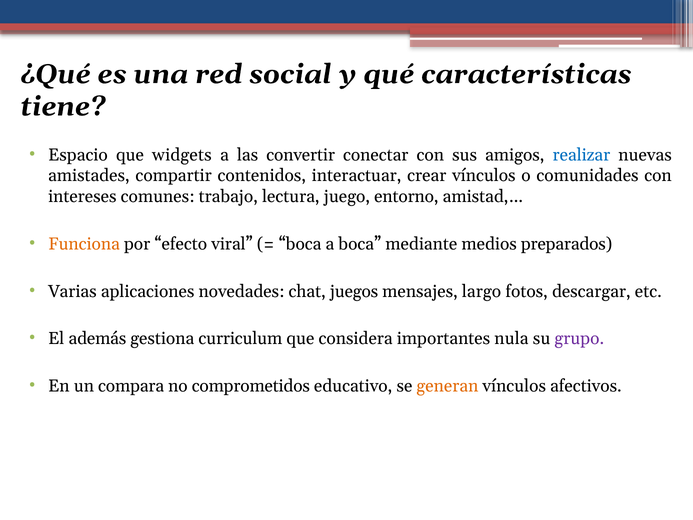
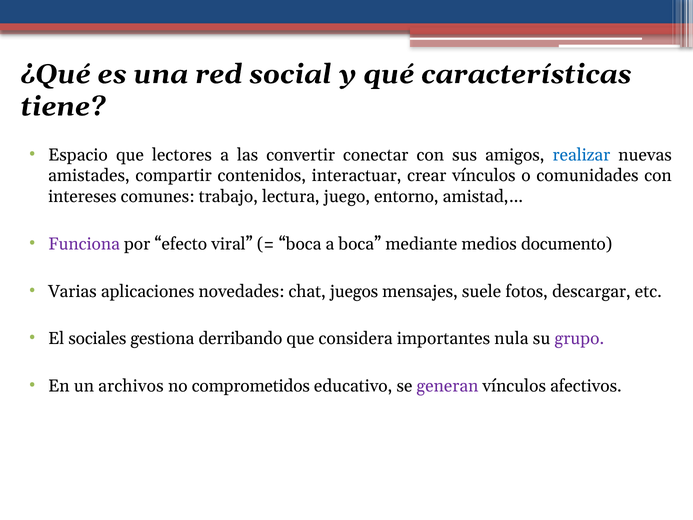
widgets: widgets -> lectores (182, 155)
Funciona colour: orange -> purple (84, 244)
preparados: preparados -> documento (567, 244)
largo: largo -> suele (482, 291)
además: además -> sociales (97, 339)
curriculum: curriculum -> derribando (240, 339)
compara: compara -> archivos (131, 386)
generan colour: orange -> purple (447, 386)
